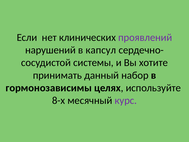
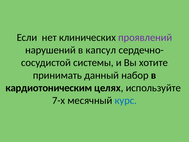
гормонозависимы: гормонозависимы -> кардиотоническим (49, 88)
8-х: 8-х -> 7-х (59, 100)
курс colour: purple -> blue (126, 100)
